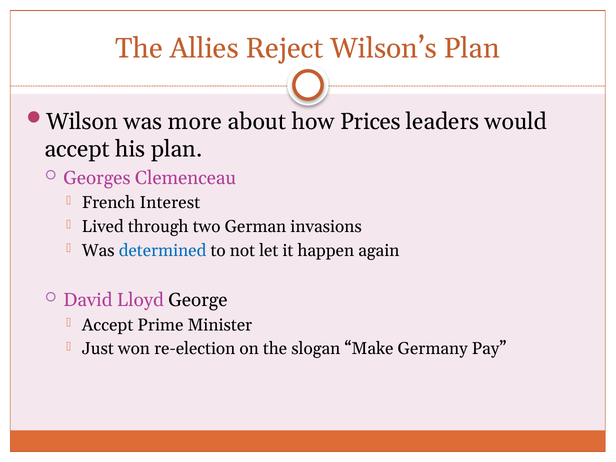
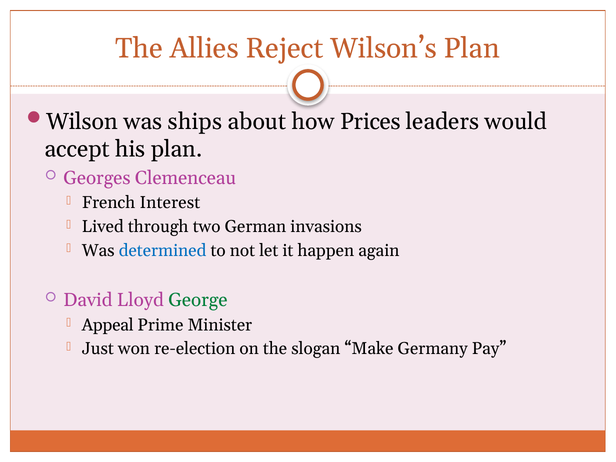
more: more -> ships (195, 121)
George colour: black -> green (198, 300)
Accept: Accept -> Appeal (108, 325)
